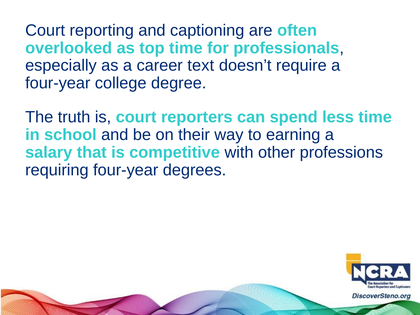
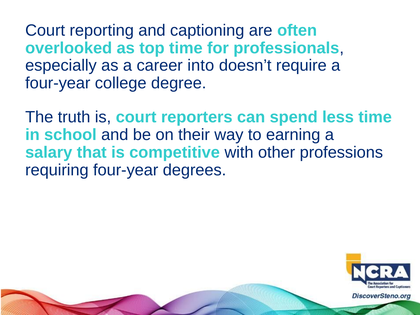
text: text -> into (201, 66)
